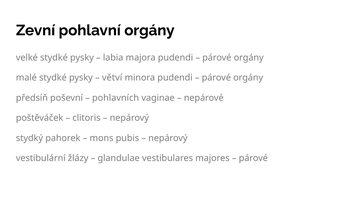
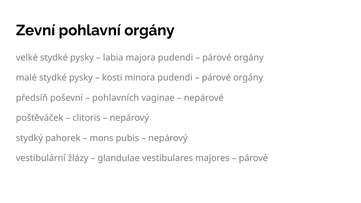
větví: větví -> kosti (112, 78)
